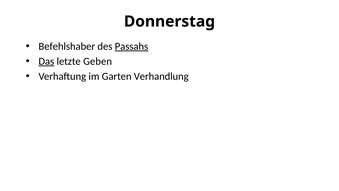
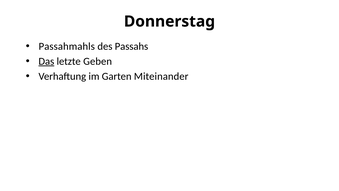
Befehlshaber: Befehlshaber -> Passahmahls (67, 46)
Passahs underline: present -> none (131, 46)
Verhandlung: Verhandlung -> Miteinander (161, 76)
